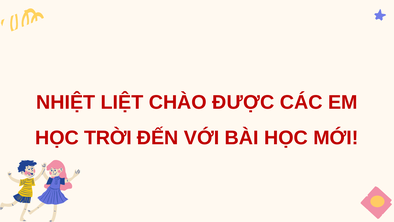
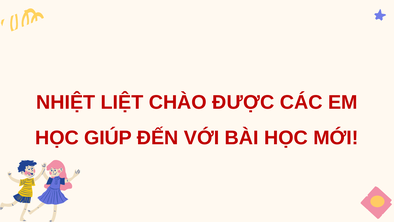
TRỜI: TRỜI -> GIÚP (108, 138)
